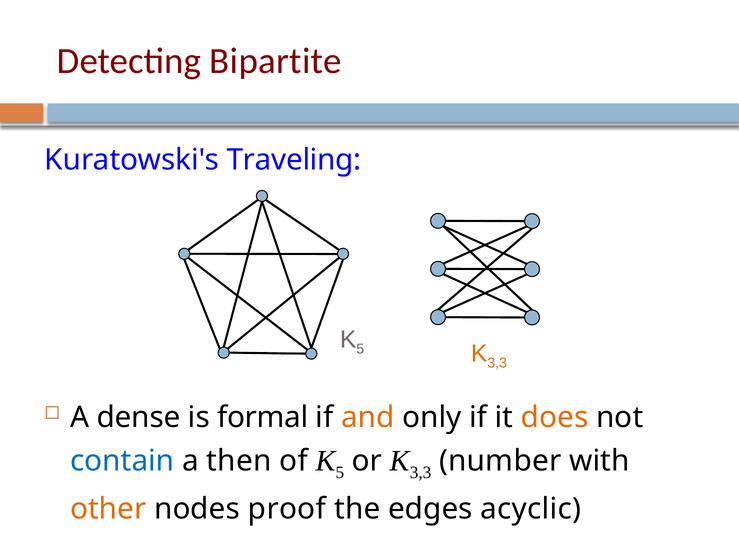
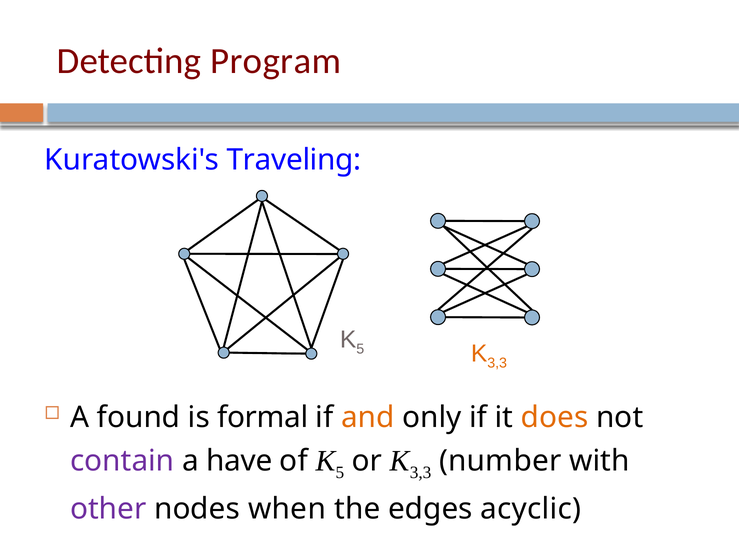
Bipartite: Bipartite -> Program (276, 61)
dense: dense -> found (139, 417)
contain colour: blue -> purple (122, 461)
then: then -> have (239, 461)
other colour: orange -> purple (108, 509)
proof: proof -> when (287, 509)
